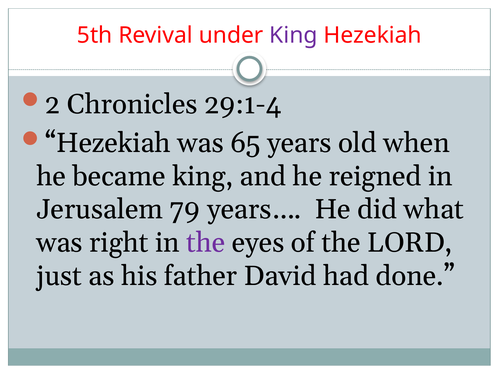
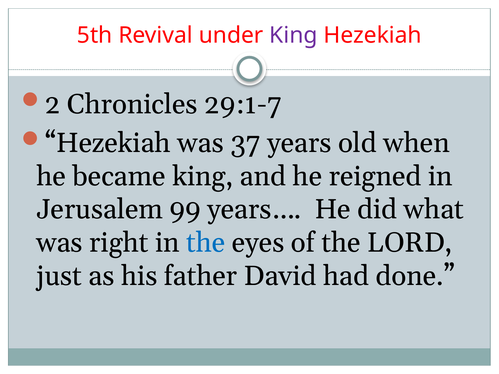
29:1-4: 29:1-4 -> 29:1-7 (243, 104)
65: 65 -> 37 (245, 143)
79: 79 -> 99 (185, 210)
the colour: purple -> blue (206, 243)
